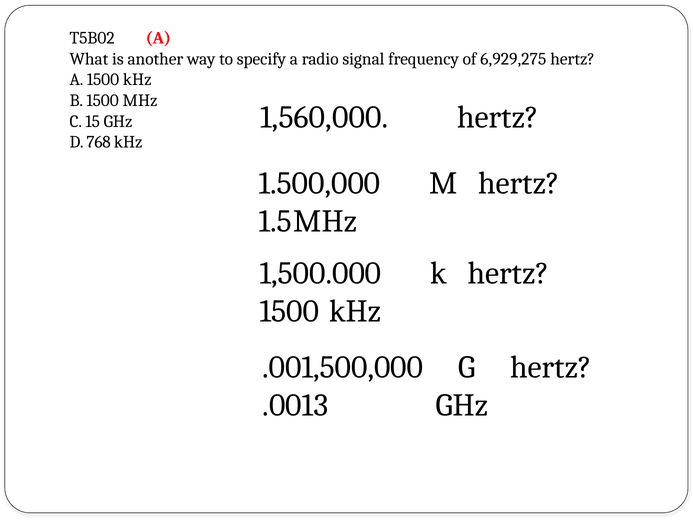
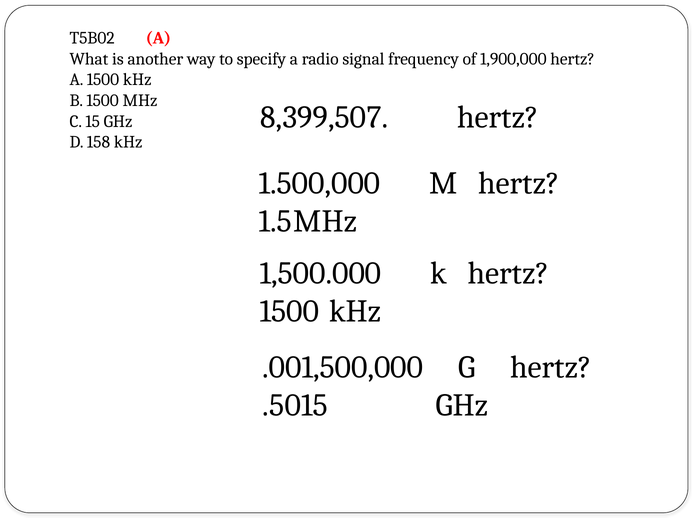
6,929,275: 6,929,275 -> 1,900,000 (513, 59)
1,560,000: 1,560,000 -> 8,399,507 (324, 117)
768: 768 -> 158 (98, 142)
.0013: .0013 -> .5015 (295, 405)
